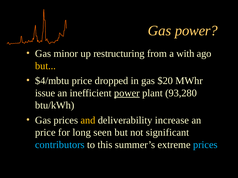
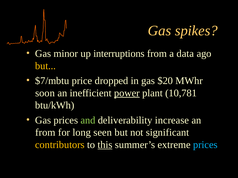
Gas power: power -> spikes (196, 31)
restructuring: restructuring -> interruptions (119, 54)
with: with -> data (185, 54)
$4/mbtu: $4/mbtu -> $7/mbtu (52, 81)
issue: issue -> soon (45, 93)
93,280: 93,280 -> 10,781 (181, 93)
and colour: yellow -> light green (88, 120)
price: price -> from (45, 133)
contributors colour: light blue -> yellow (60, 145)
this underline: none -> present (105, 145)
